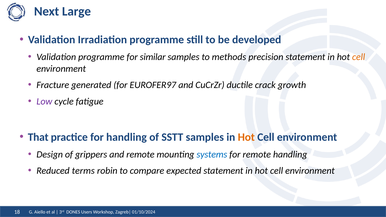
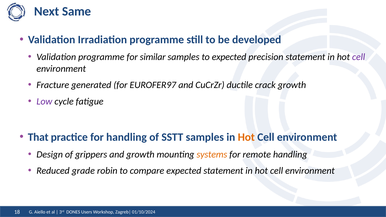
Large: Large -> Same (77, 11)
to methods: methods -> expected (229, 57)
cell colour: orange -> purple (359, 57)
and remote: remote -> growth (140, 154)
systems colour: blue -> orange (212, 154)
terms: terms -> grade (83, 171)
